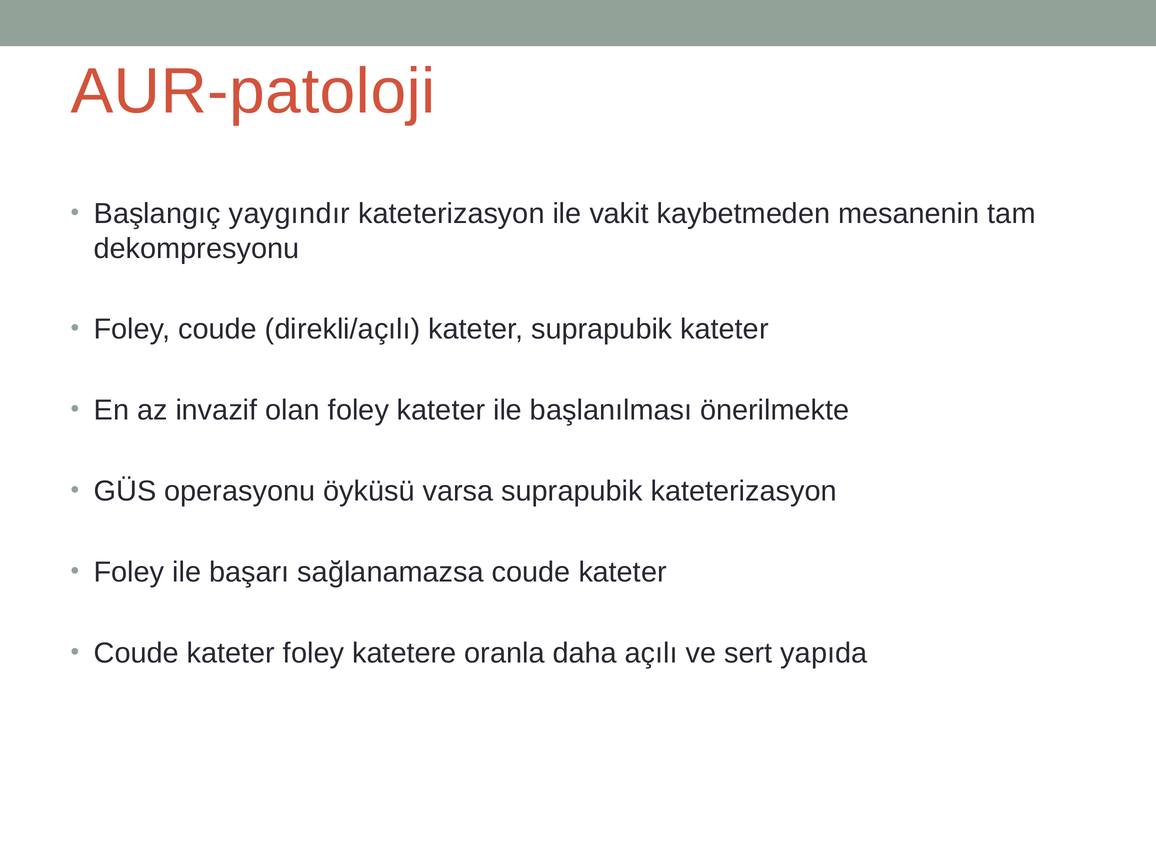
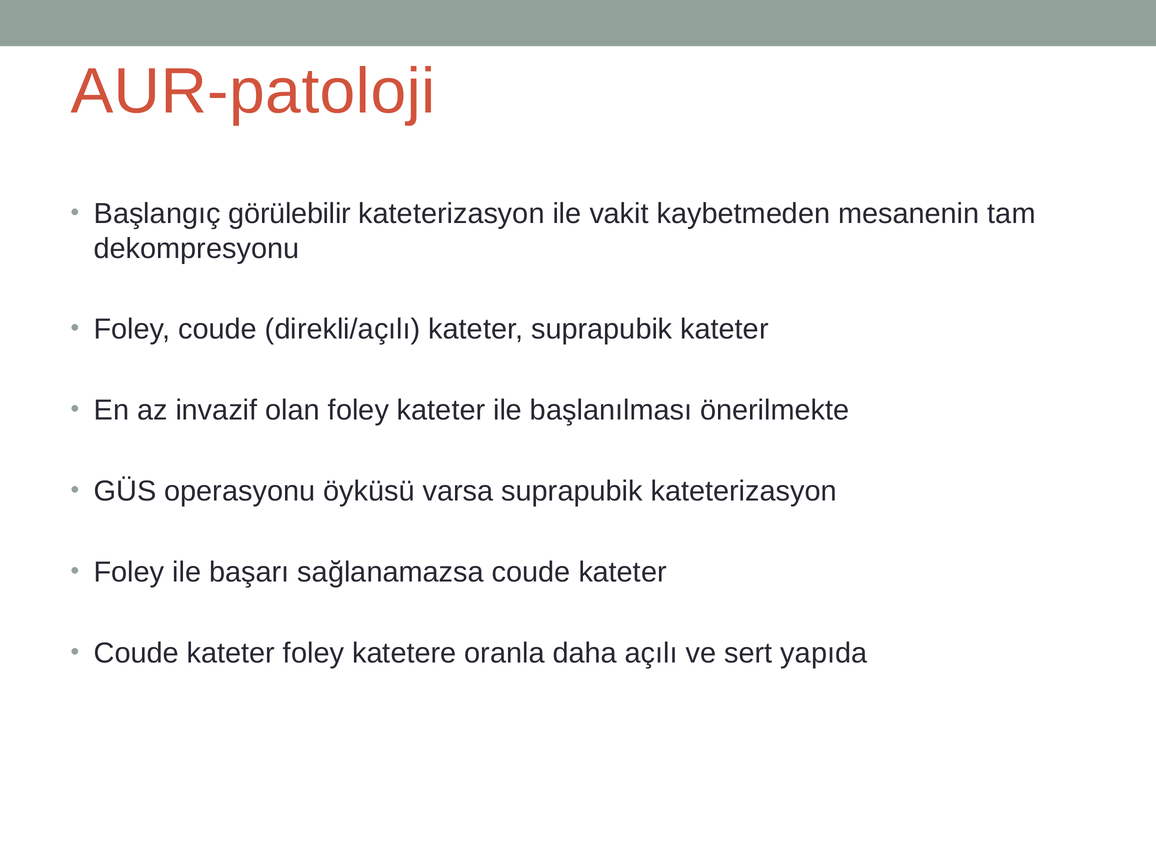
yaygındır: yaygındır -> görülebilir (290, 214)
